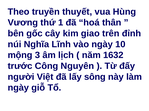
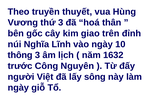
thứ 1: 1 -> 3 (61, 23)
mộng: mộng -> thông (20, 55)
